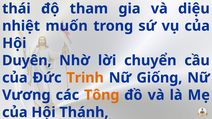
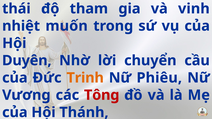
diệu: diệu -> vinh (194, 9)
Giống: Giống -> Phiêu (159, 78)
Tông colour: orange -> red (102, 95)
